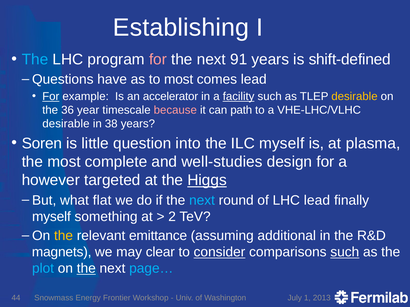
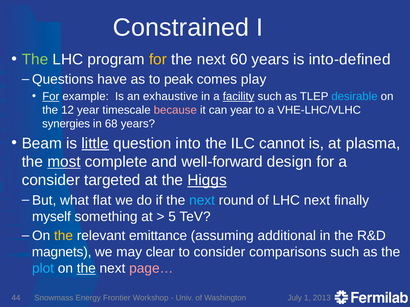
Establishing: Establishing -> Constrained (181, 27)
The colour: light blue -> light green (35, 59)
for colour: pink -> yellow (158, 59)
91: 91 -> 60 (239, 59)
shift-defined: shift-defined -> into-defined (350, 59)
to most: most -> peak (179, 80)
comes lead: lead -> play (254, 80)
accelerator: accelerator -> exhaustive (170, 97)
desirable colour: yellow -> light blue (354, 97)
36: 36 -> 12 (68, 110)
can path: path -> year (241, 110)
desirable: desirable -> synergies (66, 124)
38: 38 -> 68 (111, 124)
Soren: Soren -> Beam (42, 144)
little underline: none -> present (95, 144)
ILC myself: myself -> cannot (282, 144)
most underline: none -> present (64, 162)
well-studies: well-studies -> well-forward (222, 162)
however: however -> consider (51, 180)
LHC lead: lead -> next (317, 201)
2: 2 -> 5 (172, 217)
consider underline: present -> none (219, 252)
such underline: present -> none (345, 252)
page… colour: light blue -> pink (151, 269)
